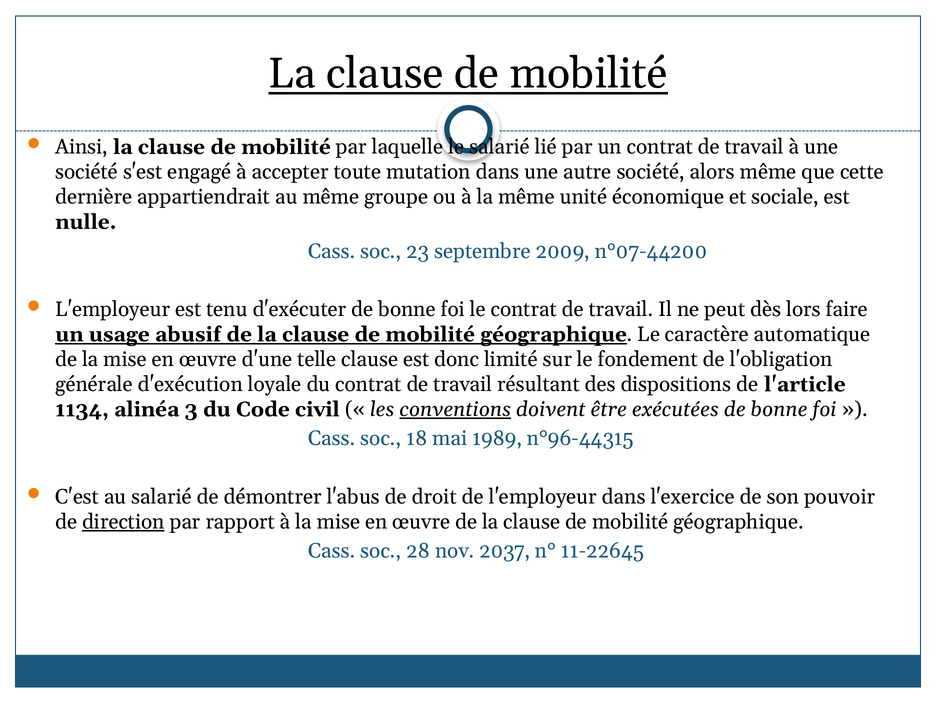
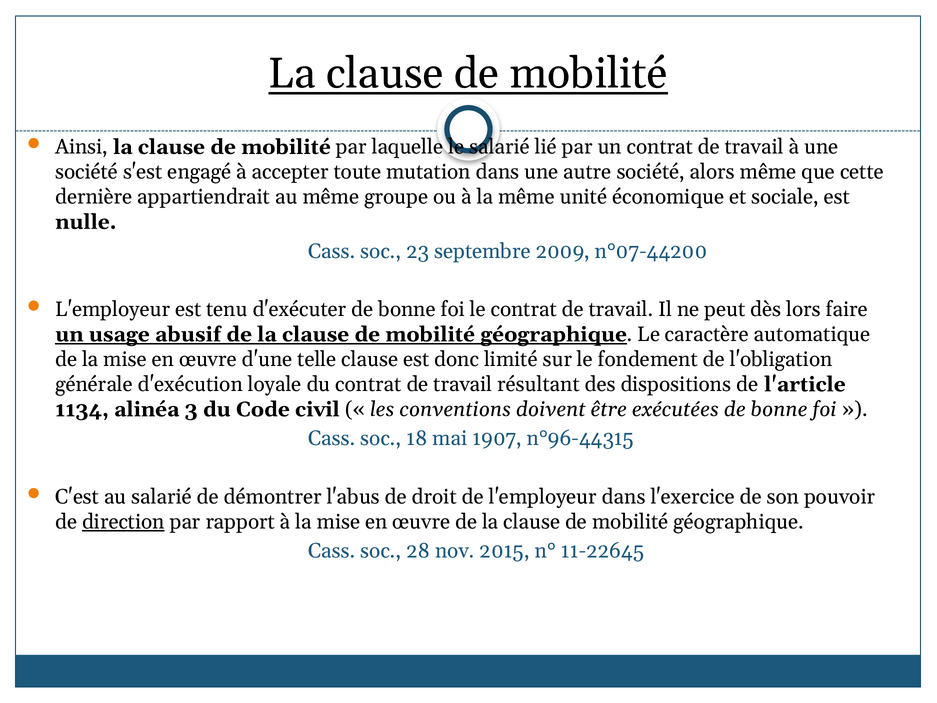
conventions underline: present -> none (455, 409)
1989: 1989 -> 1907 (497, 438)
2037: 2037 -> 2015 (505, 551)
